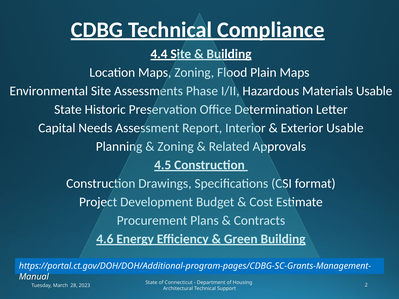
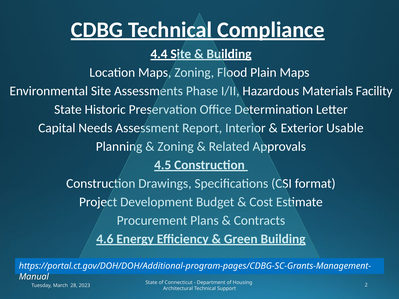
Usable: Usable -> Facility (374, 91)
